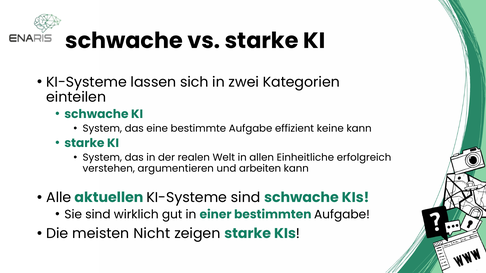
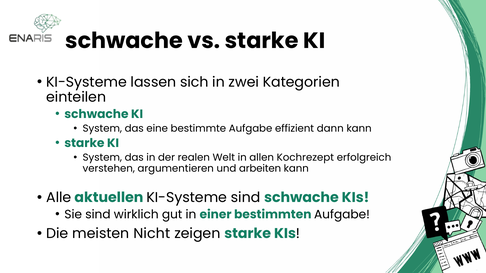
keine: keine -> dann (330, 129)
Einheitliche: Einheitliche -> Kochrezept (305, 158)
